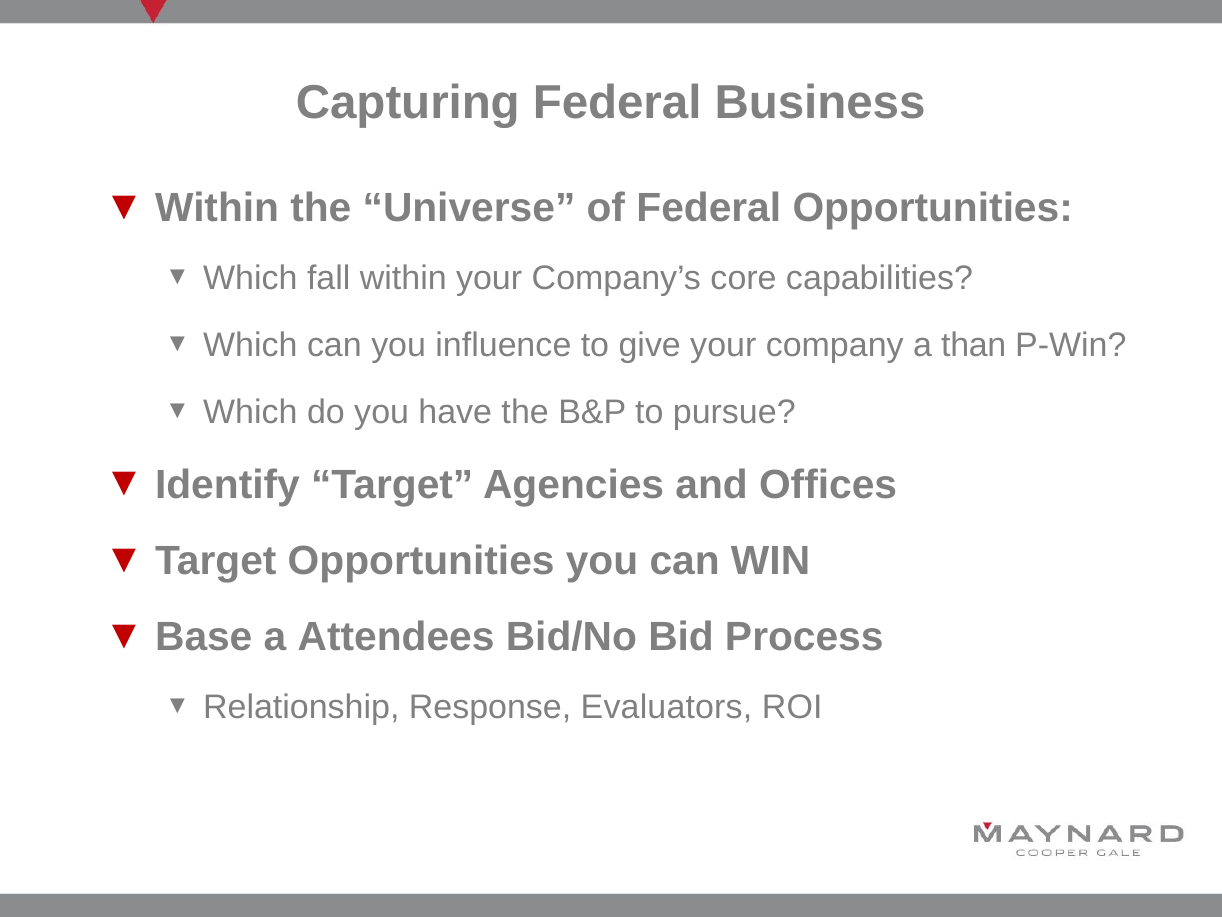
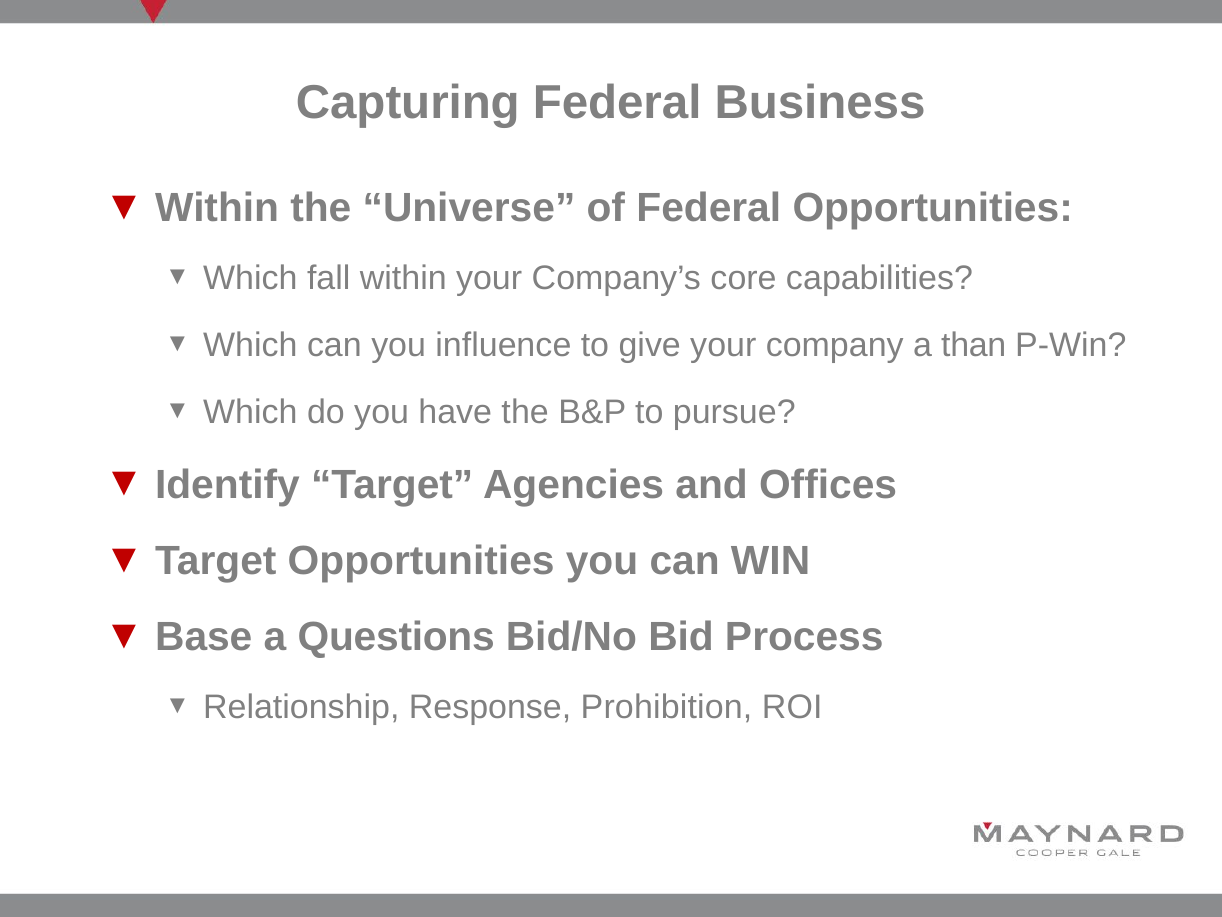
Attendees: Attendees -> Questions (396, 637)
Evaluators: Evaluators -> Prohibition (667, 707)
